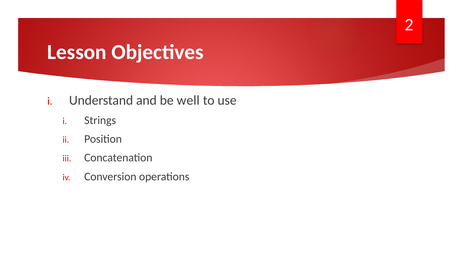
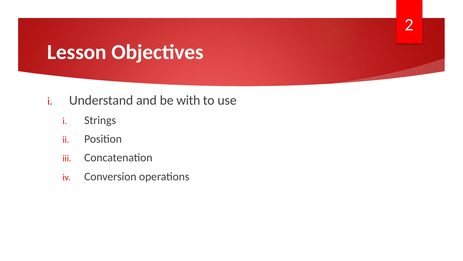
well: well -> with (188, 100)
